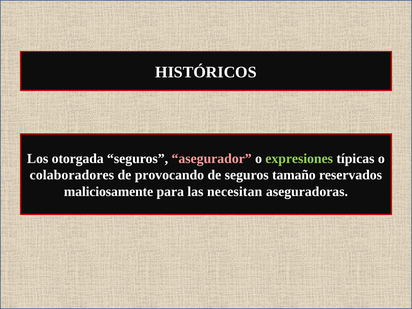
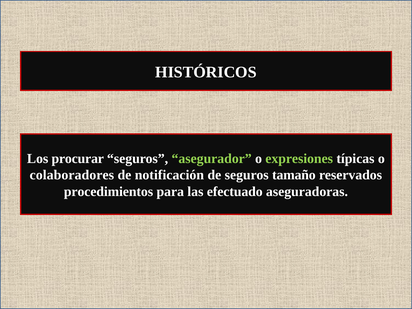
otorgada: otorgada -> procurar (78, 159)
asegurador colour: pink -> light green (212, 159)
provocando: provocando -> notificación (169, 175)
maliciosamente: maliciosamente -> procedimientos (109, 192)
necesitan: necesitan -> efectuado (235, 192)
